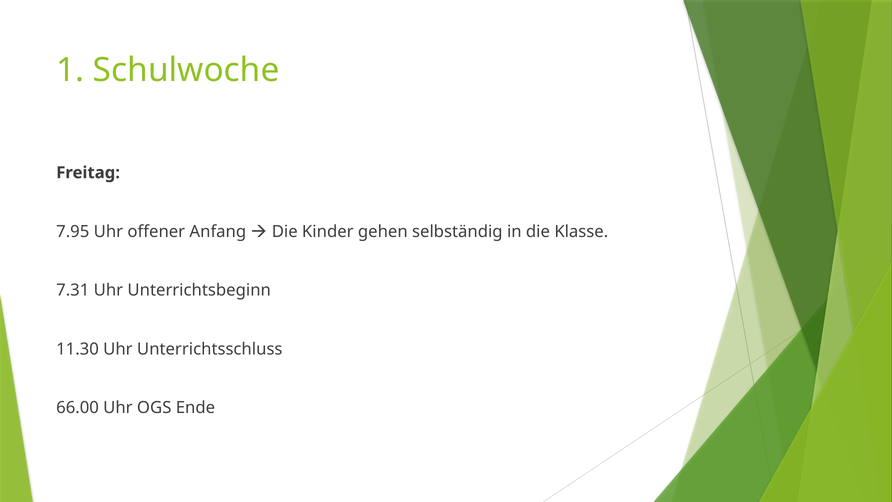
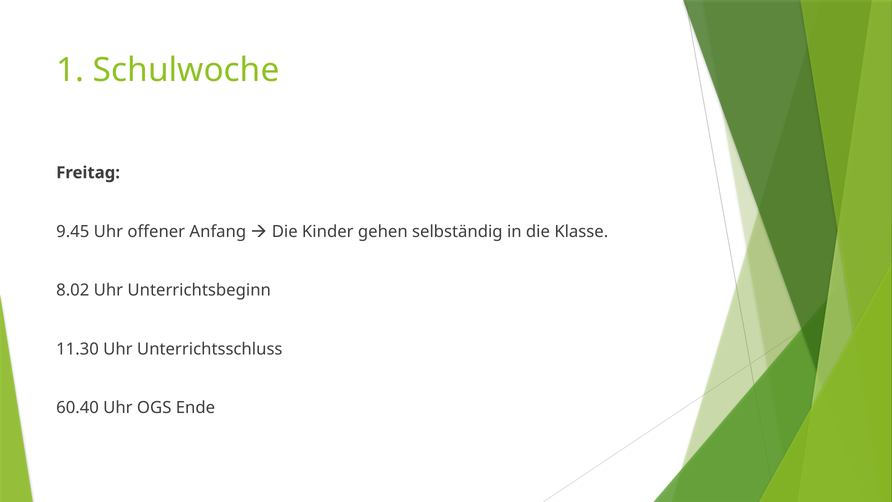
7.95: 7.95 -> 9.45 (73, 231)
7.31: 7.31 -> 8.02 (73, 290)
66.00: 66.00 -> 60.40 (78, 408)
